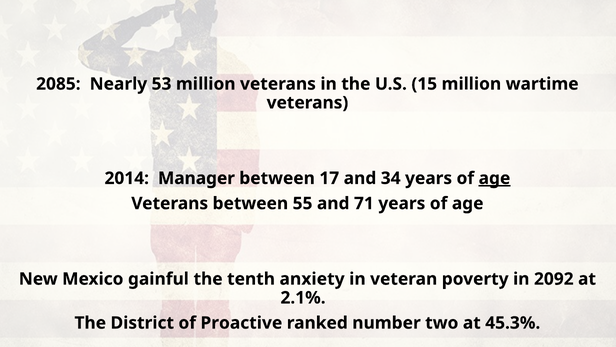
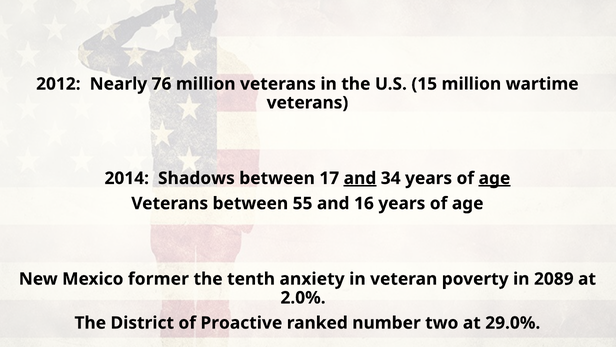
2085: 2085 -> 2012 (58, 84)
53: 53 -> 76 (162, 84)
Manager: Manager -> Shadows (196, 178)
and underline: none -> present (360, 178)
71: 71 -> 16 (364, 203)
gainful: gainful -> former (158, 279)
2092: 2092 -> 2089 (554, 279)
2.1%: 2.1% -> 2.0% (303, 297)
45.3%: 45.3% -> 29.0% (513, 322)
